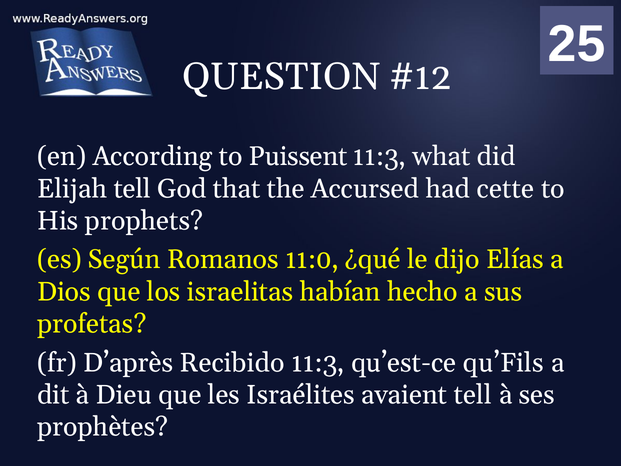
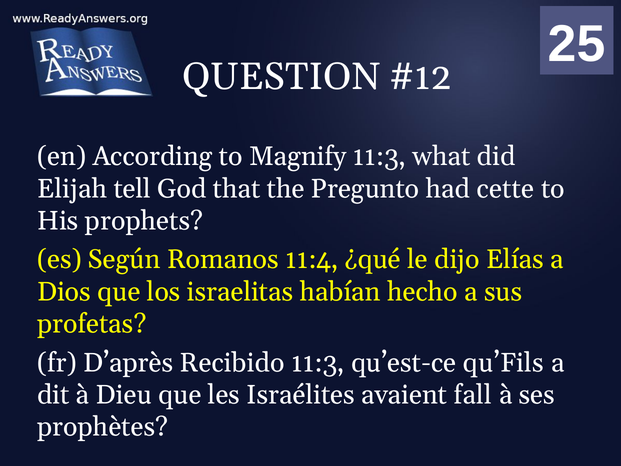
Puissent: Puissent -> Magnify (298, 156)
Accursed: Accursed -> Pregunto (365, 189)
11:0: 11:0 -> 11:4 (312, 259)
avaient tell: tell -> fall (473, 395)
